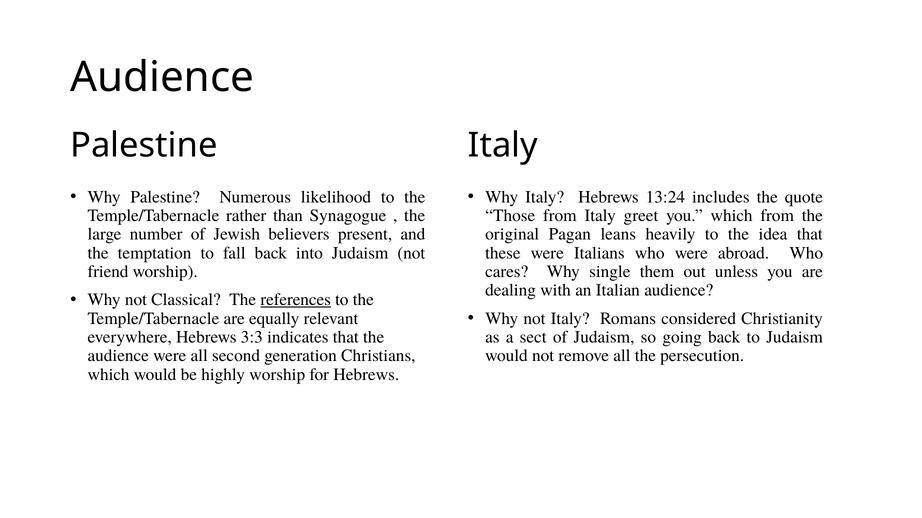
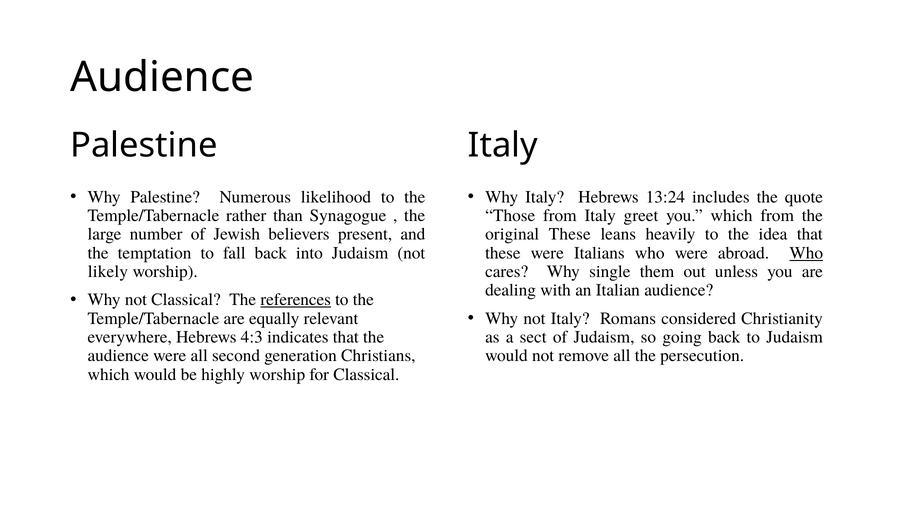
original Pagan: Pagan -> These (570, 234)
Who underline: none -> present (806, 253)
friend: friend -> likely (108, 272)
3:3: 3:3 -> 4:3 (252, 337)
for Hebrews: Hebrews -> Classical (366, 375)
